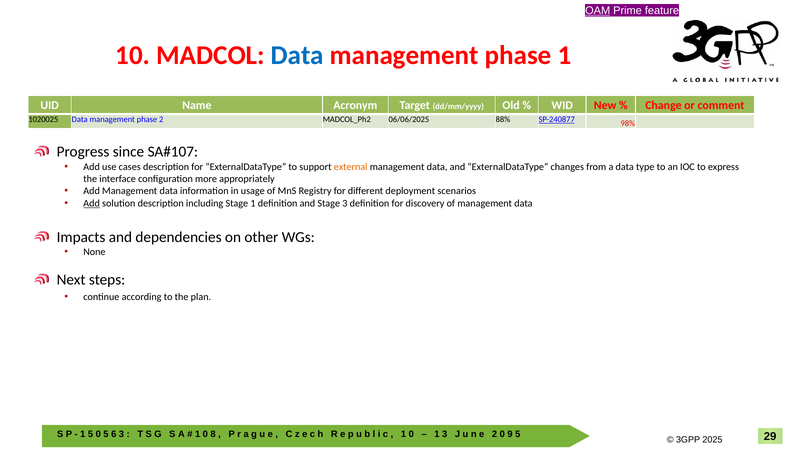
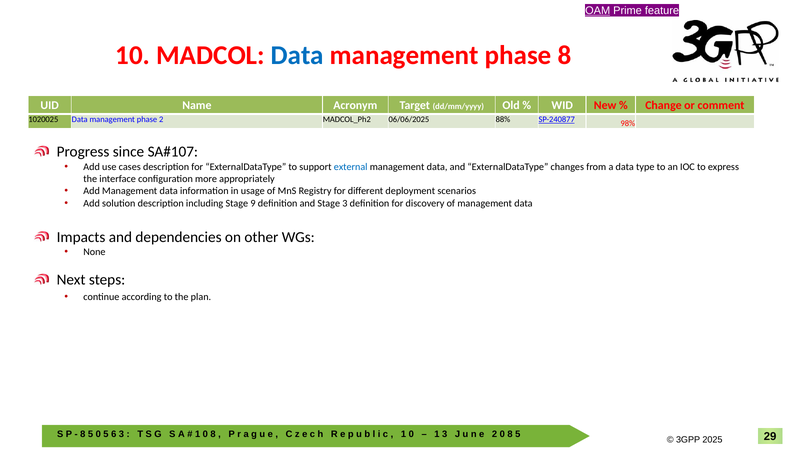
phase 1: 1 -> 8 (564, 55)
external colour: orange -> blue (351, 167)
Add underline: present -> none (92, 203)
Stage 1: 1 -> 9 (253, 203)
1: 1 -> 8 (83, 434)
9: 9 -> 8 (510, 434)
